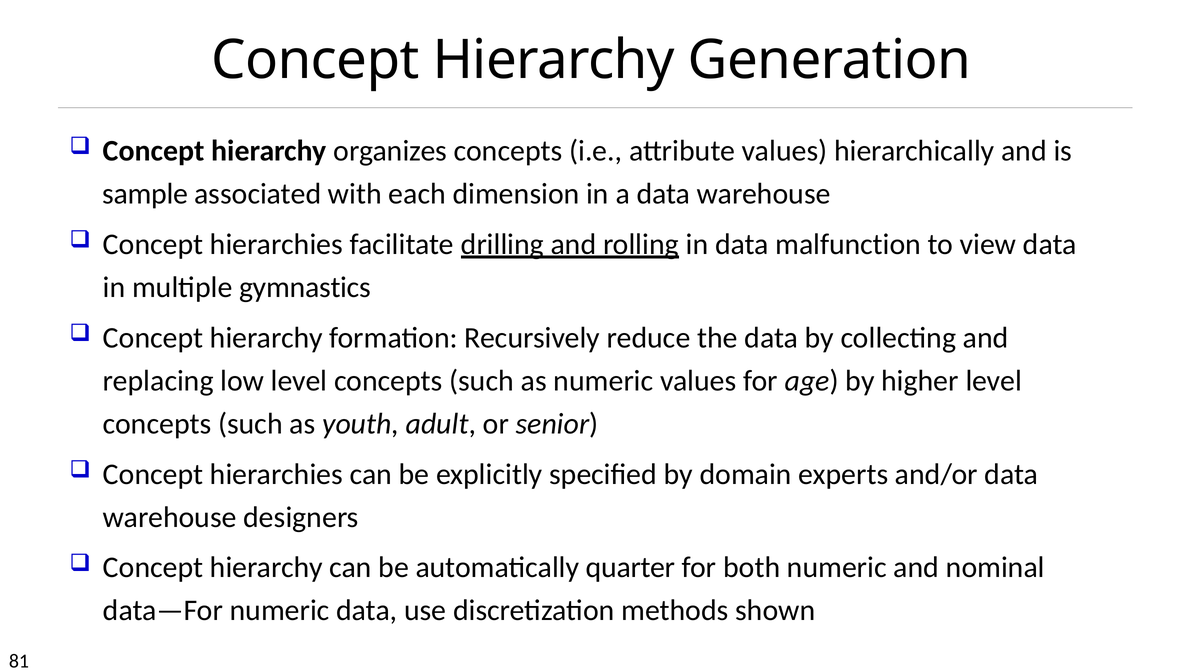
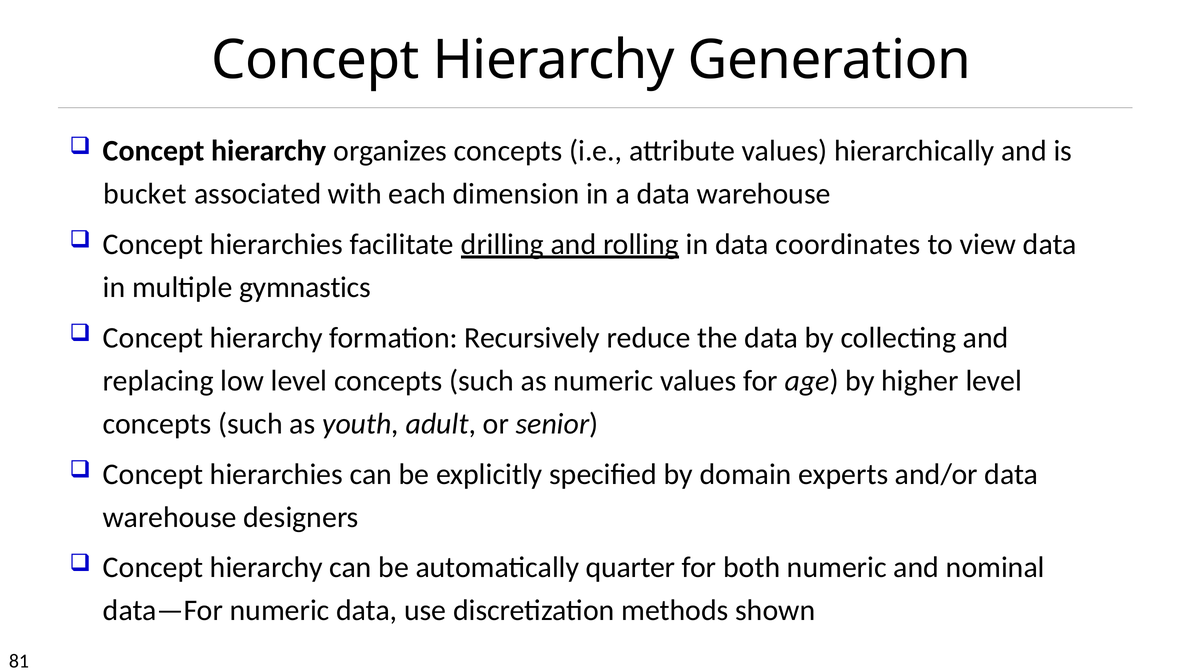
sample: sample -> bucket (145, 194)
malfunction: malfunction -> coordinates (848, 244)
